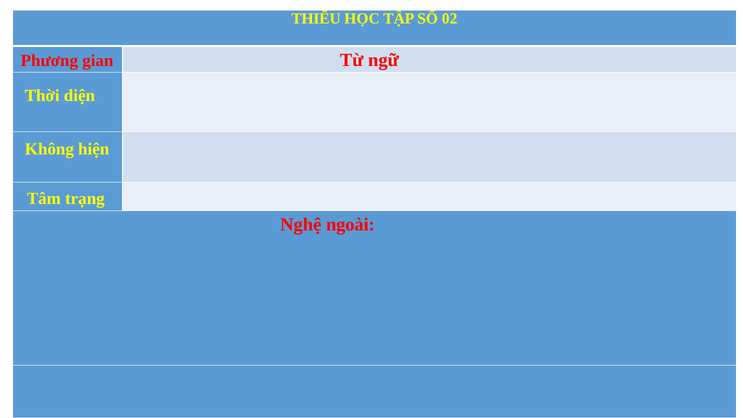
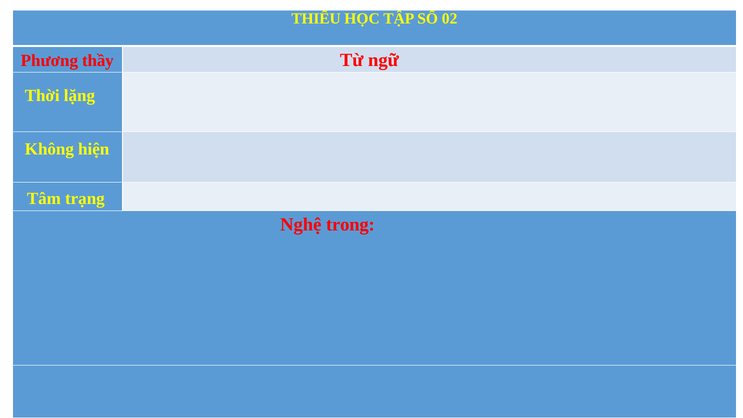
gian: gian -> thầy (98, 60)
diện: diện -> lặng (79, 95)
ngoài: ngoài -> trong (350, 225)
